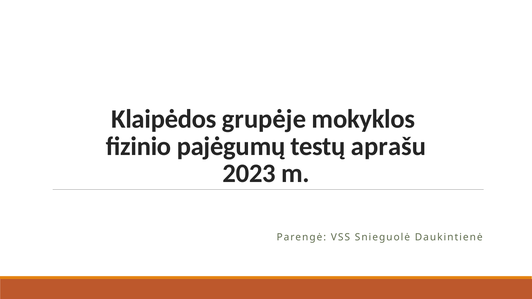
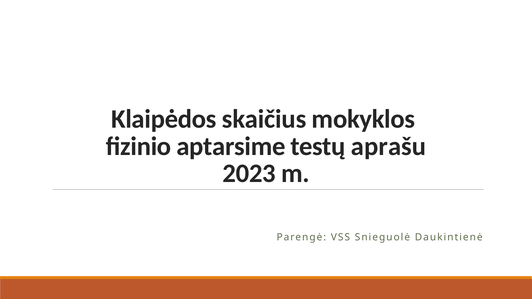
grupėje: grupėje -> skaičius (264, 119)
pajėgumų: pajėgumų -> aptarsime (231, 146)
